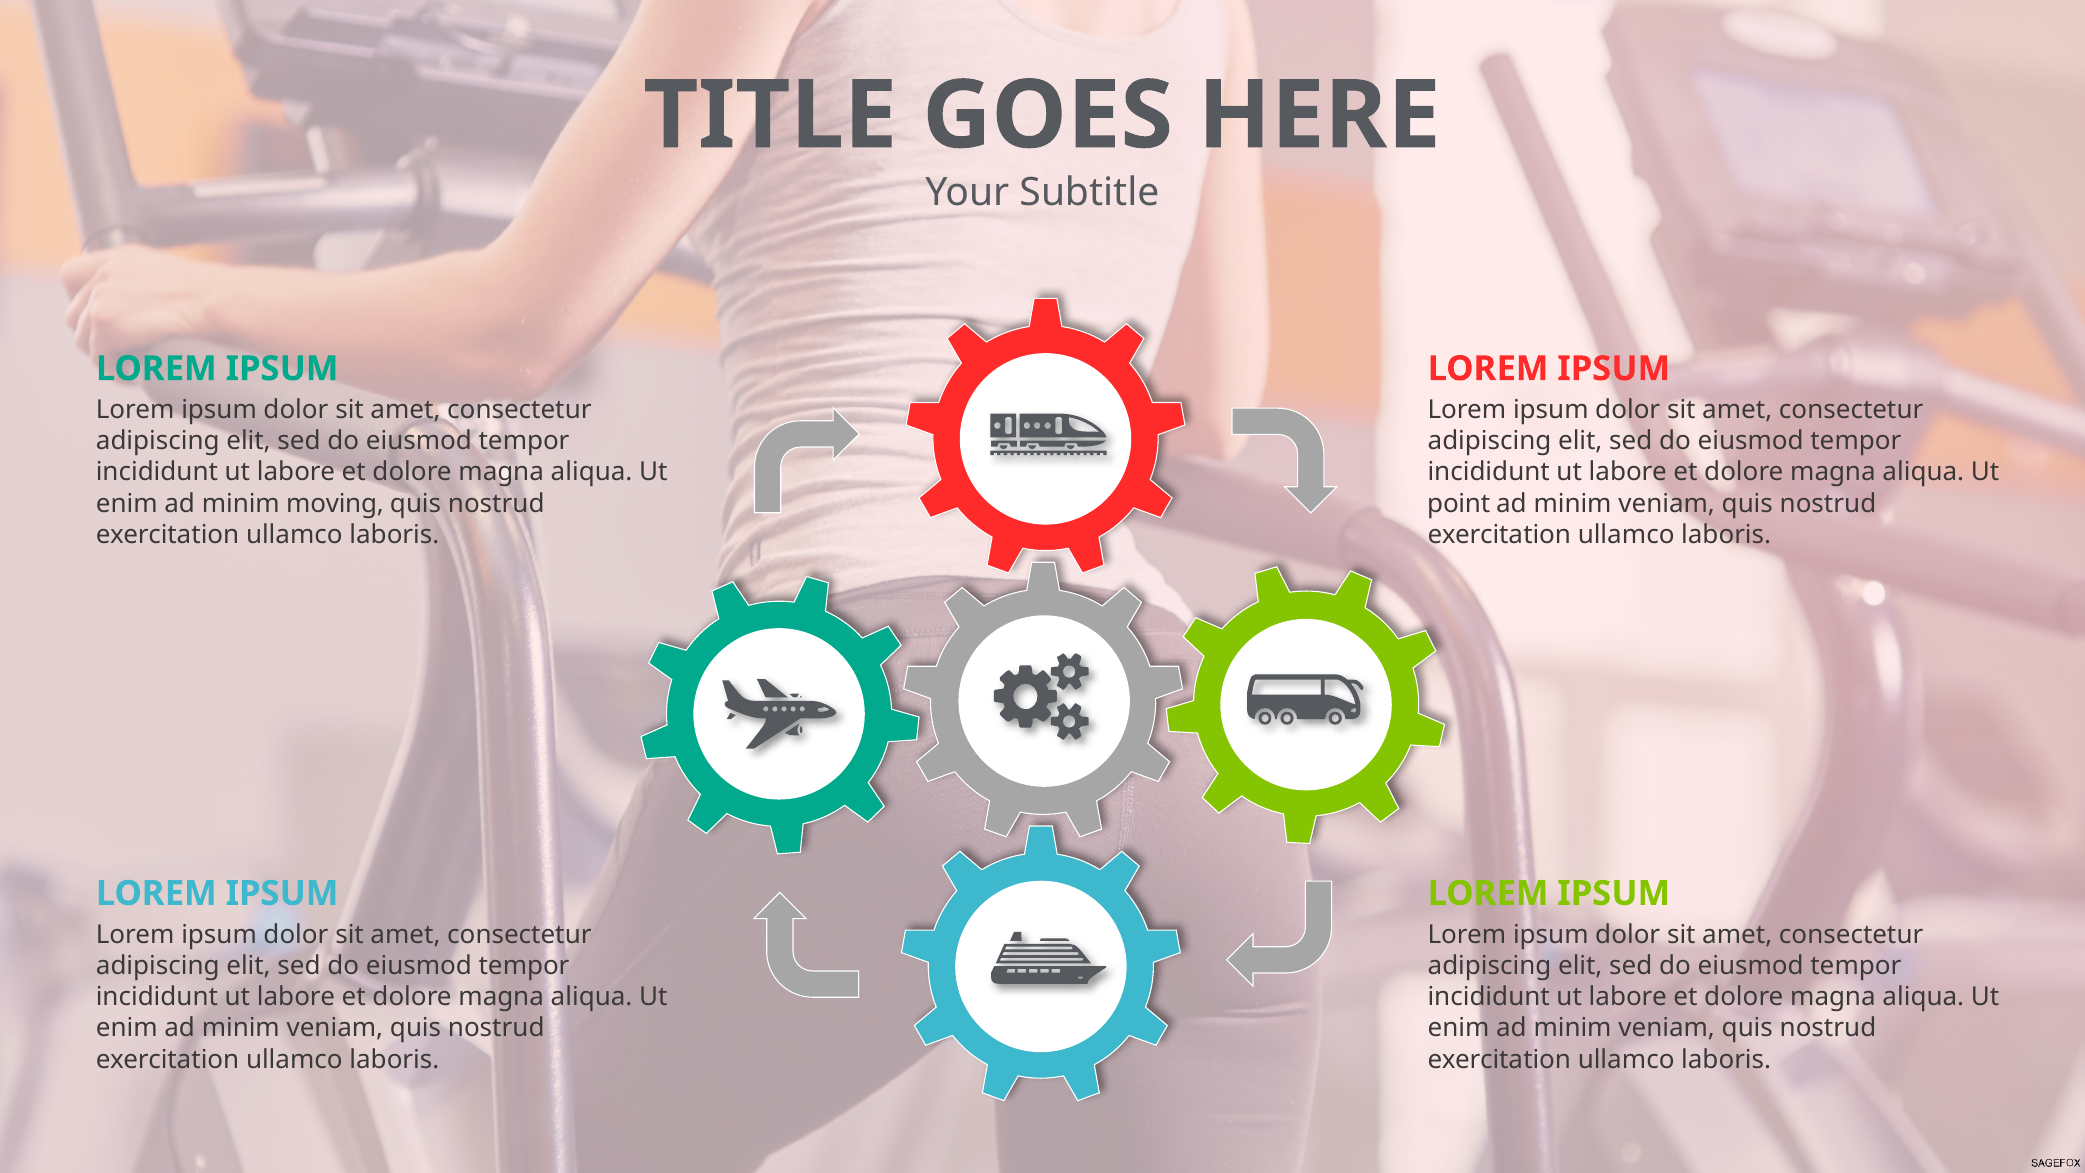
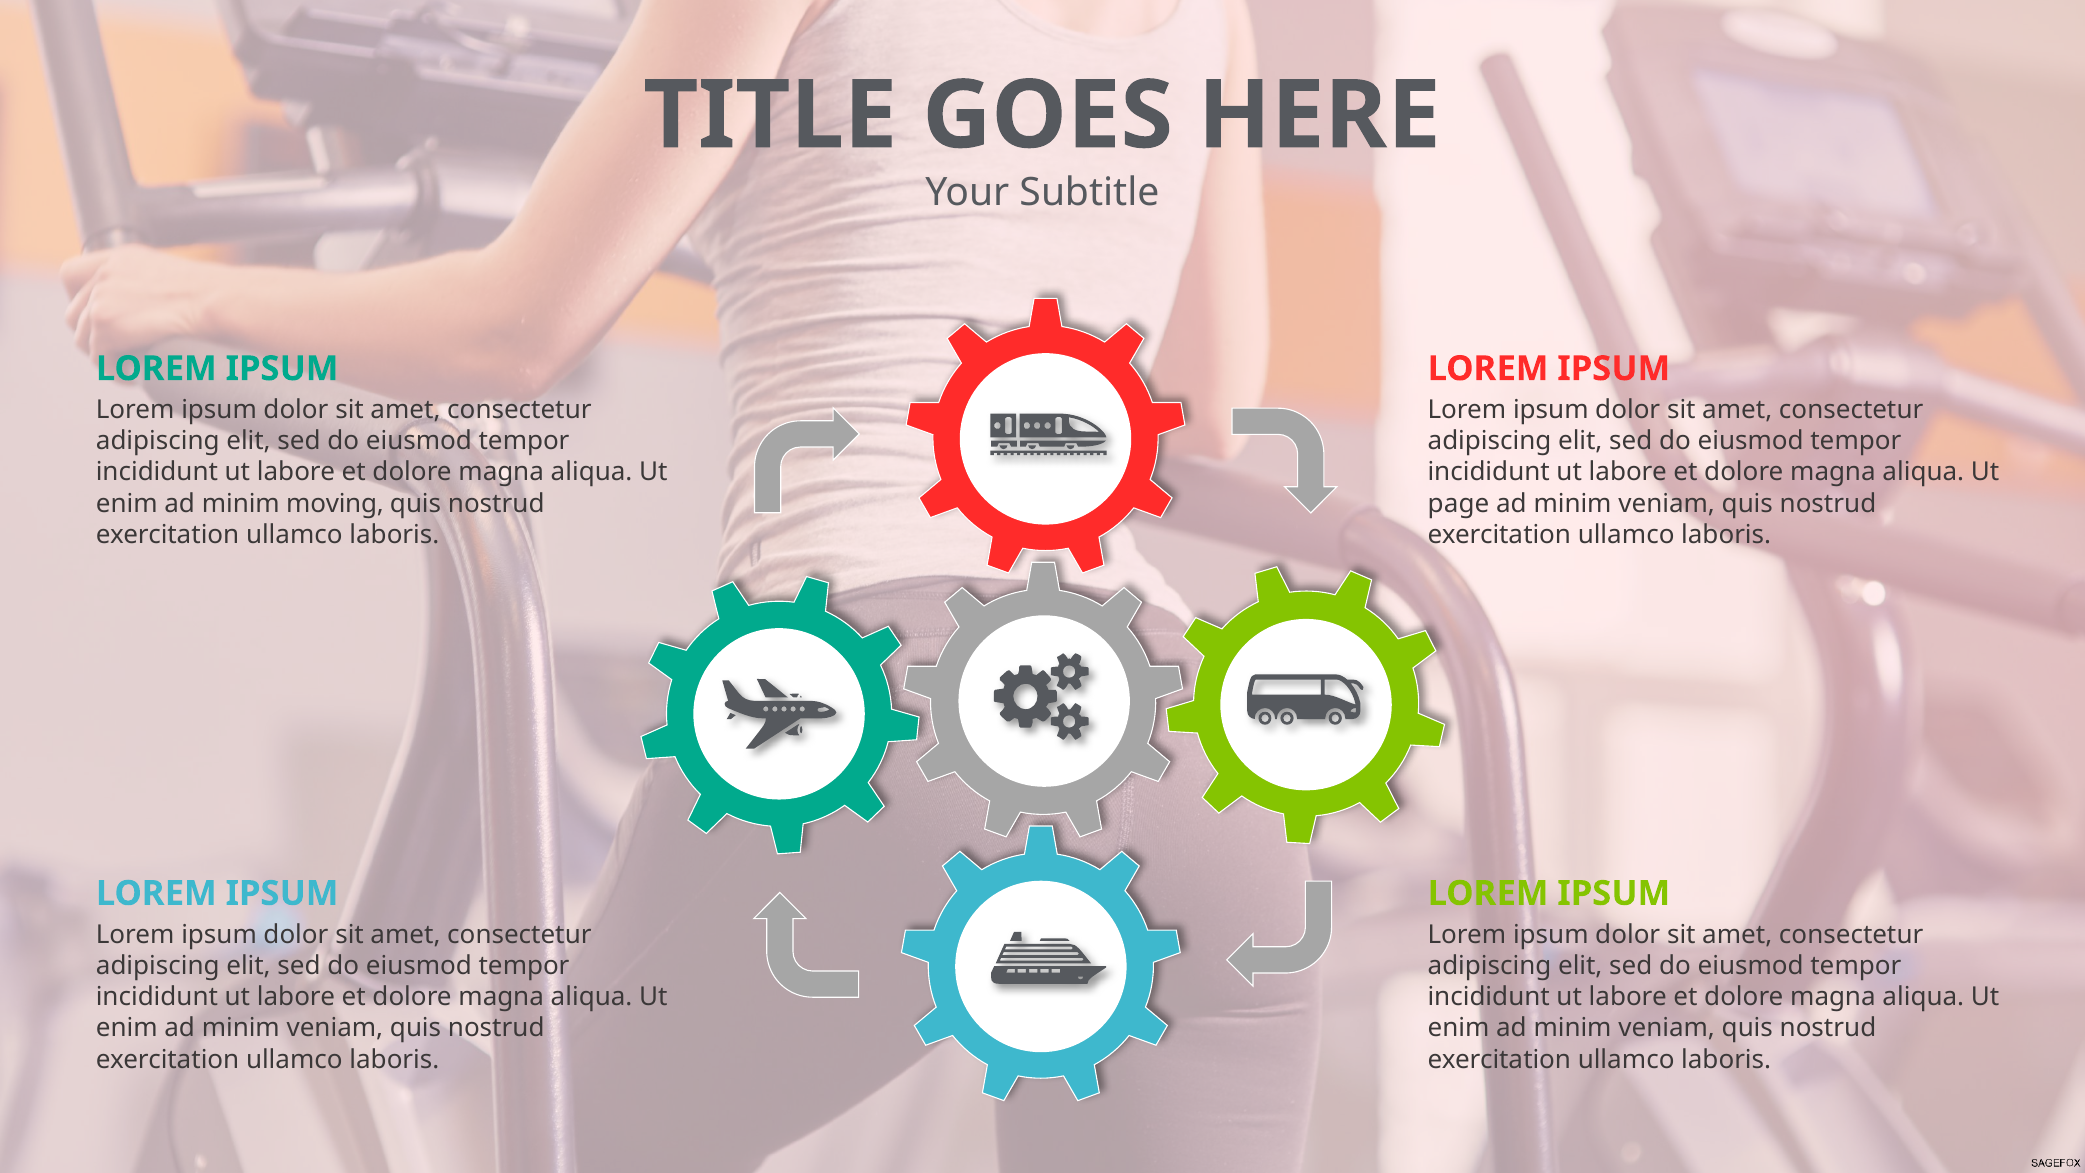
point: point -> page (1459, 504)
